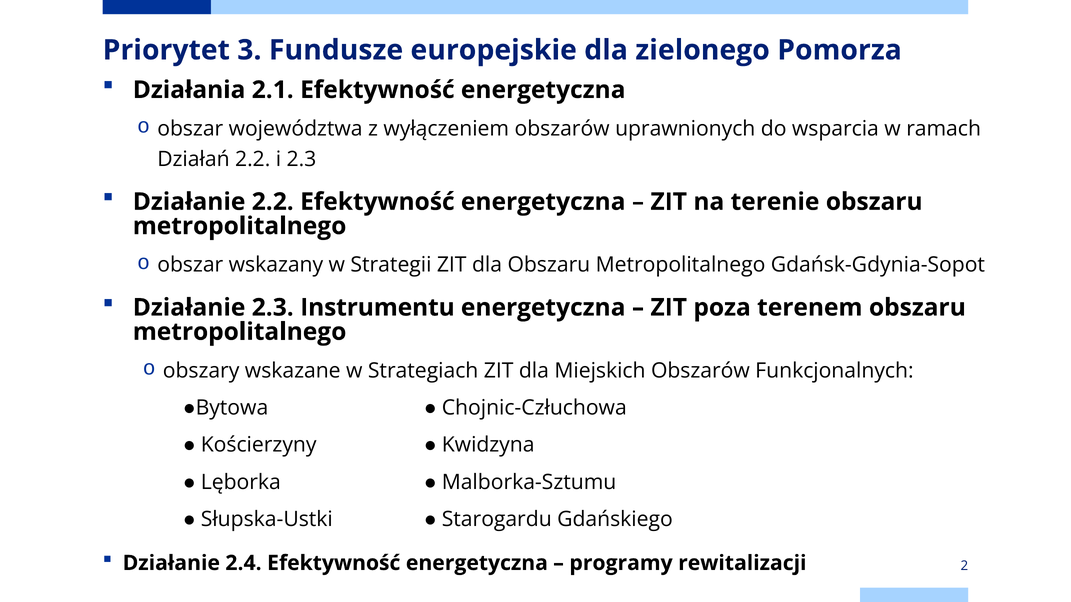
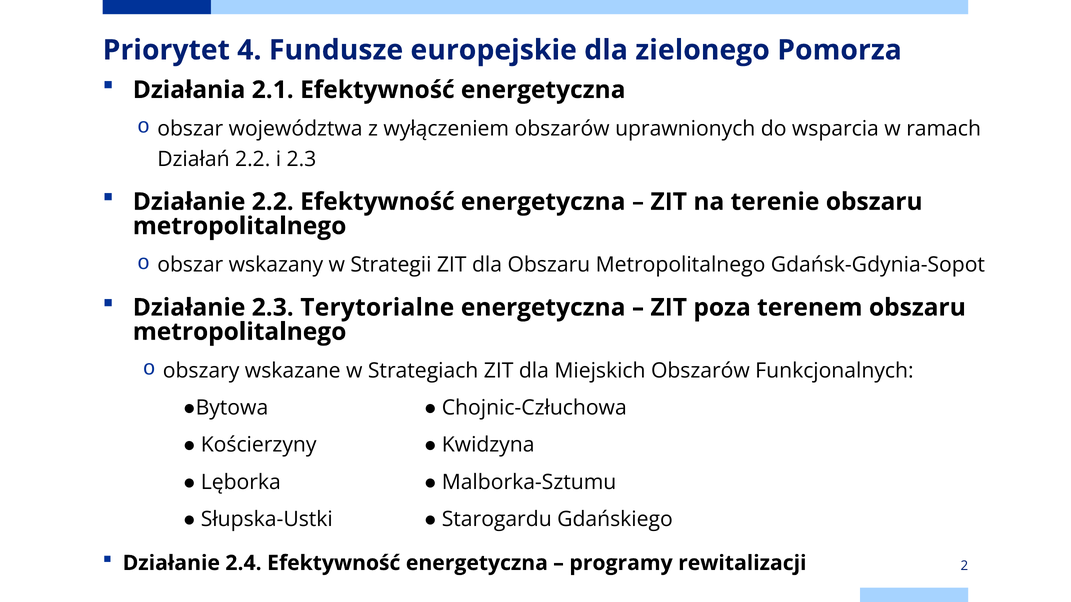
3: 3 -> 4 (249, 50)
Instrumentu: Instrumentu -> Terytorialne (377, 308)
